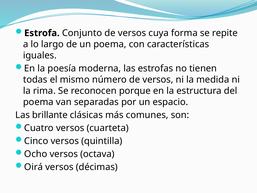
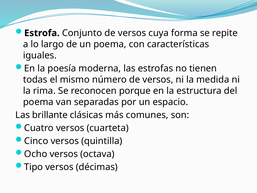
Oirá: Oirá -> Tipo (34, 167)
